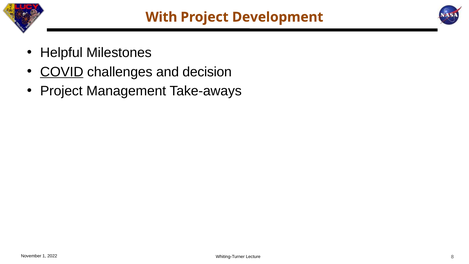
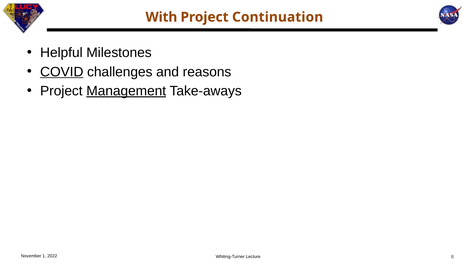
Development: Development -> Continuation (278, 17)
decision: decision -> reasons (207, 72)
Management underline: none -> present (126, 91)
